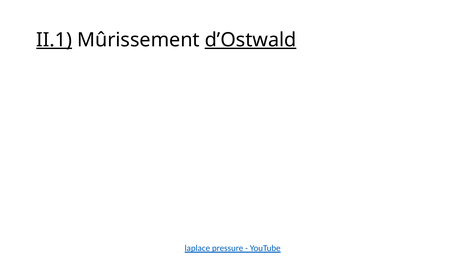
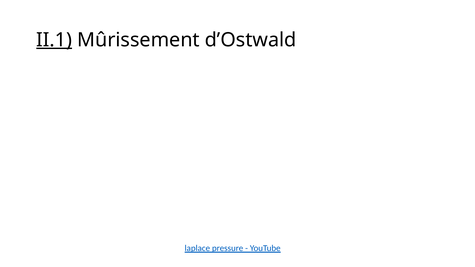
d’Ostwald underline: present -> none (251, 40)
